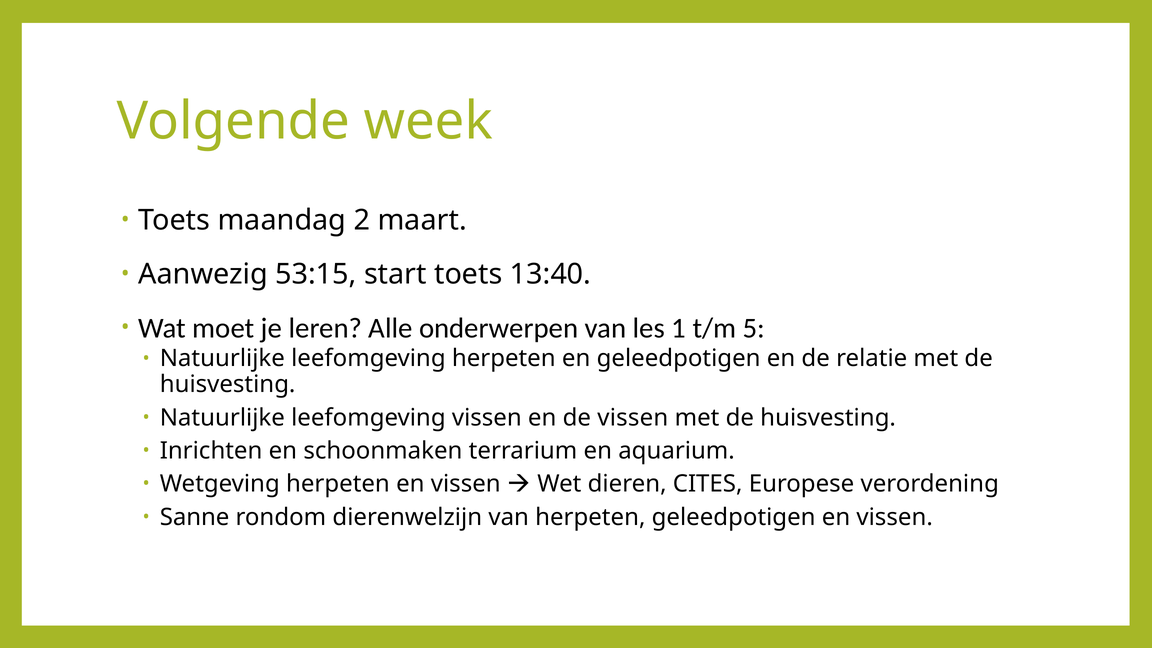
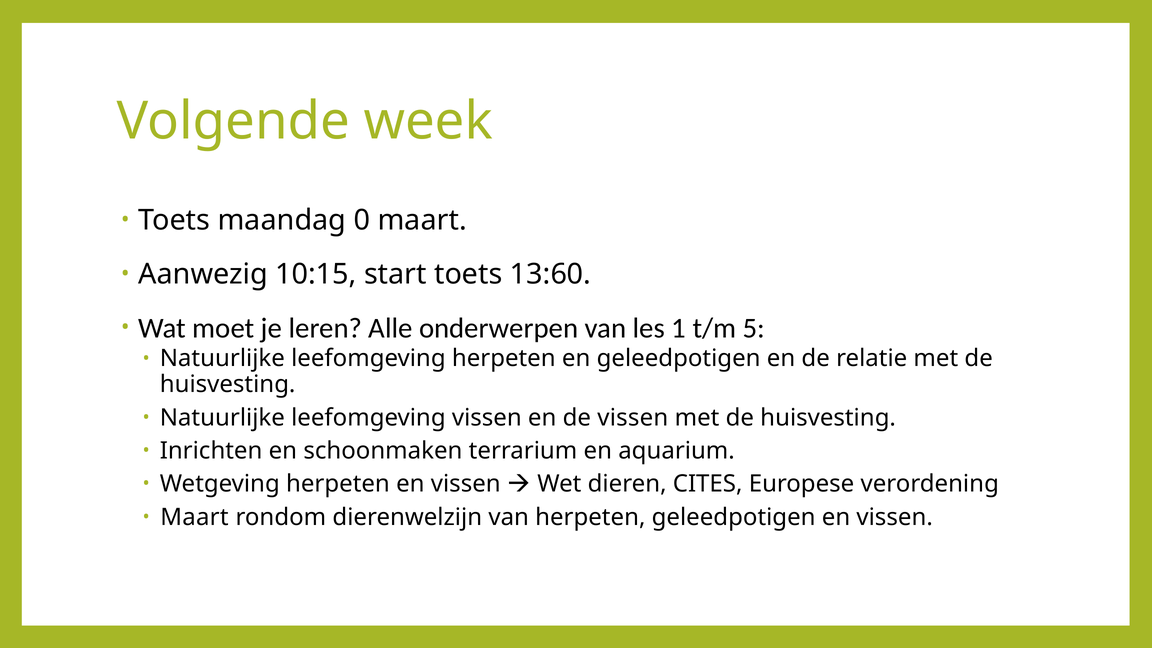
2: 2 -> 0 (362, 220)
53:15: 53:15 -> 10:15 (316, 274)
13:40: 13:40 -> 13:60 (551, 274)
Sanne: Sanne -> Maart (194, 517)
